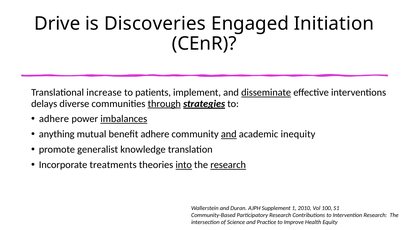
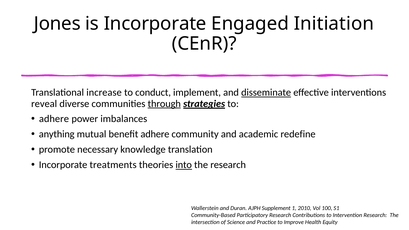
Drive: Drive -> Jones (57, 24)
is Discoveries: Discoveries -> Incorporate (155, 24)
patients: patients -> conduct (153, 93)
delays: delays -> reveal (44, 104)
imbalances underline: present -> none (124, 119)
and underline: present -> none (229, 134)
inequity: inequity -> redefine (298, 134)
generalist: generalist -> necessary (98, 150)
research underline: present -> none (228, 165)
